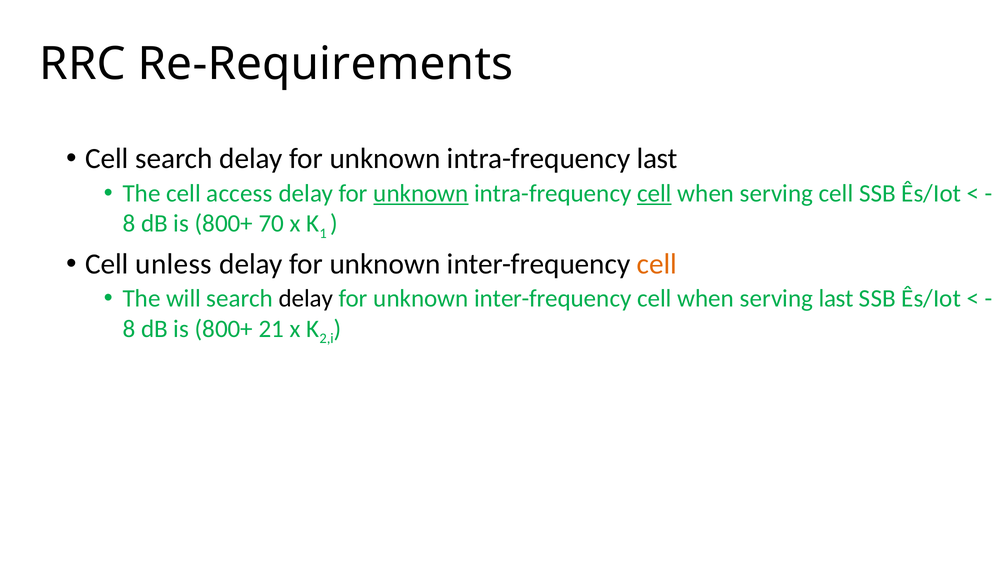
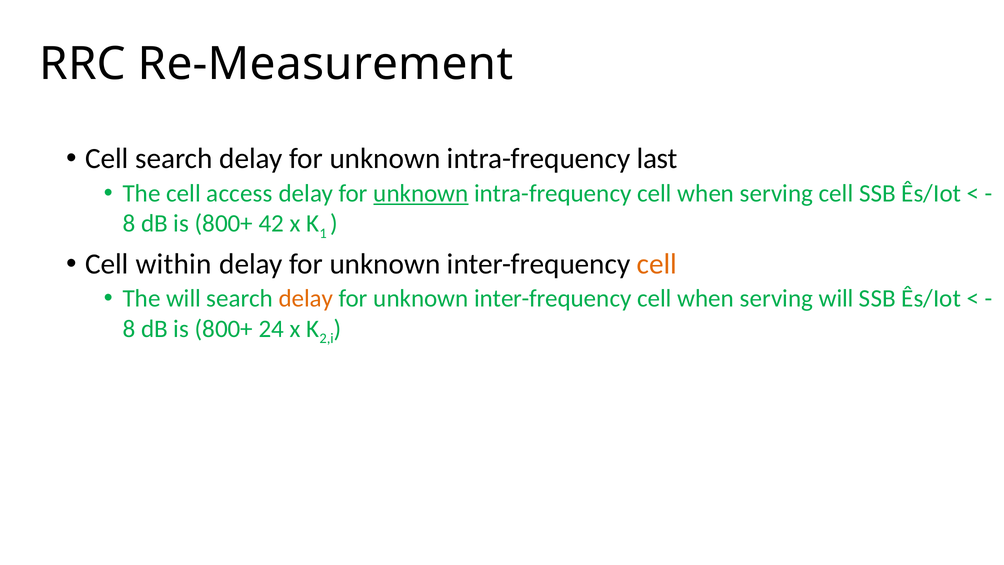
Re-Requirements: Re-Requirements -> Re-Measurement (325, 64)
cell underline: present -> none (654, 193)
70: 70 -> 42 (271, 223)
unless: unless -> within (174, 264)
delay colour: black -> orange (306, 299)
serving last: last -> will (836, 299)
21: 21 -> 24 (271, 329)
